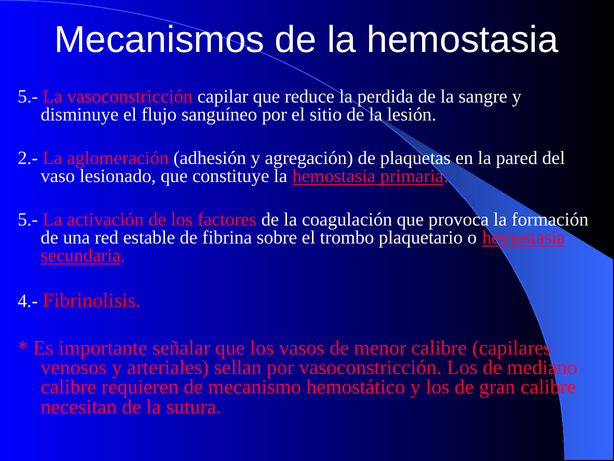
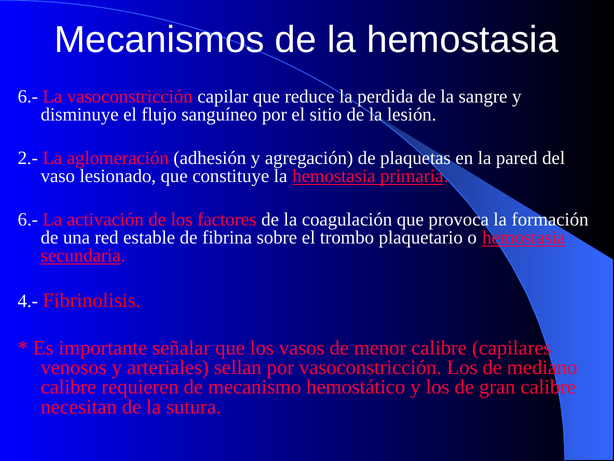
5.-: 5.- -> 6.- (28, 96)
5.-: 5.- -> 6.- (28, 219)
